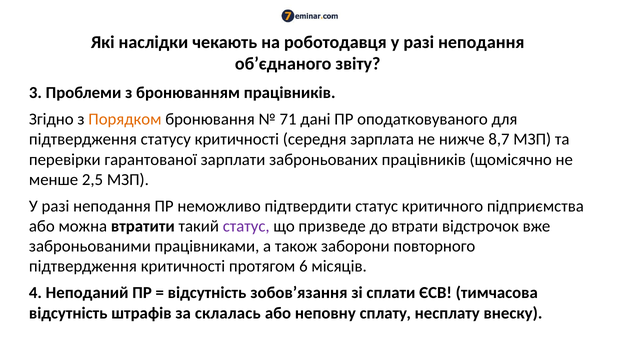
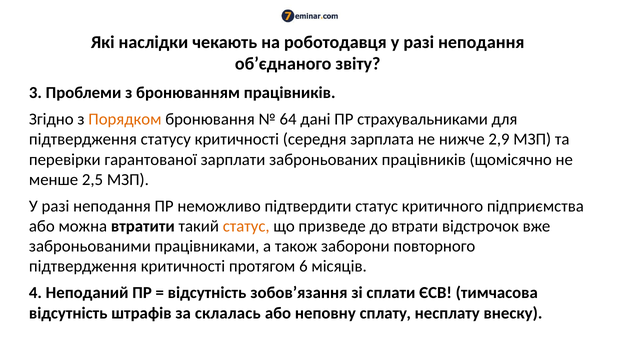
71: 71 -> 64 (288, 119)
оподатковуваного: оподатковуваного -> страхувальниками (423, 119)
8,7: 8,7 -> 2,9 (499, 139)
статус colour: purple -> orange (246, 226)
